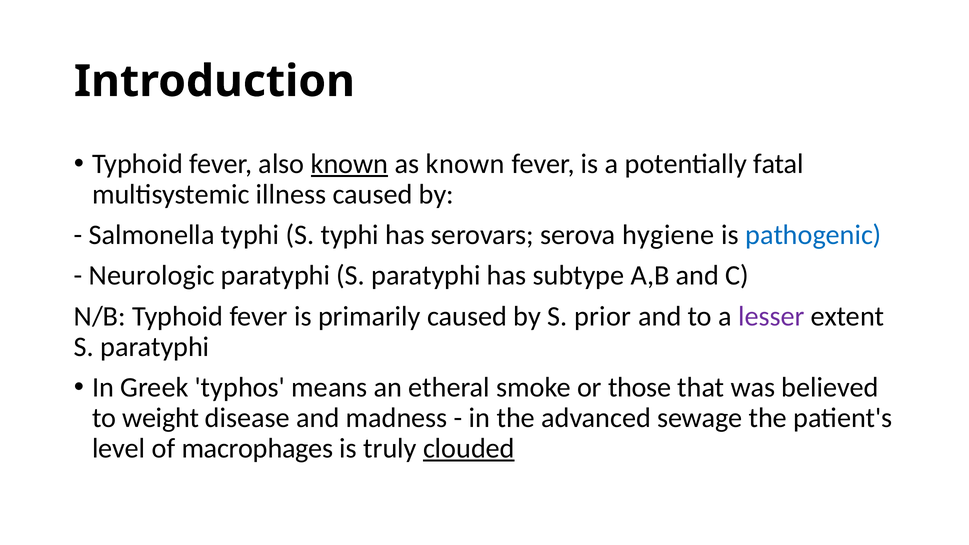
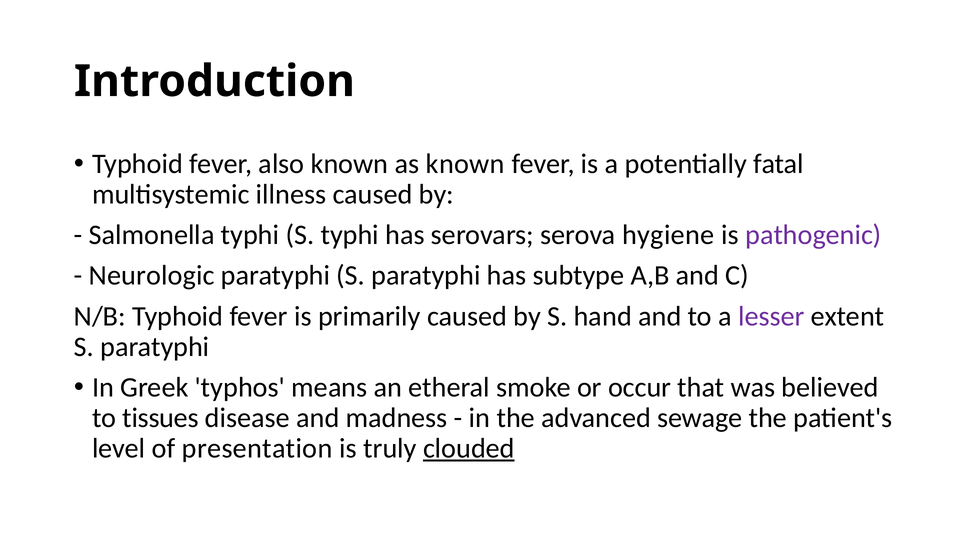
known underline: present -> none (349, 164)
pathogenic colour: blue -> purple (813, 235)
prior: prior -> hand (603, 316)
those: those -> occur (640, 387)
weight: weight -> tissues (161, 418)
macrophages: macrophages -> presentation (257, 448)
